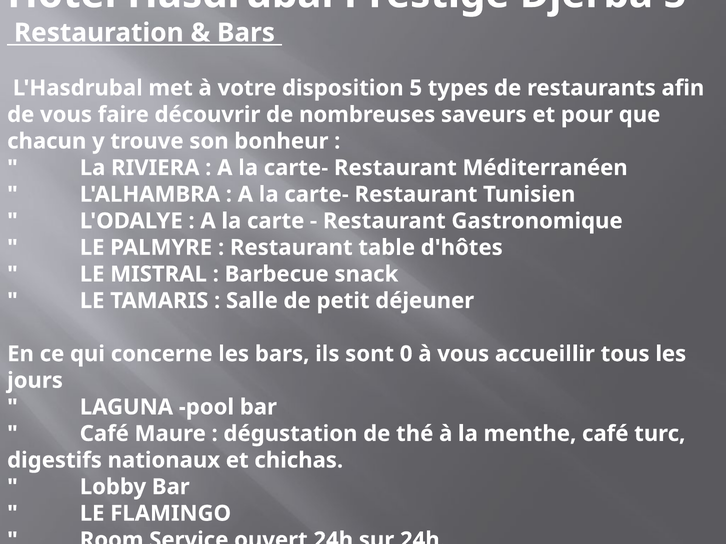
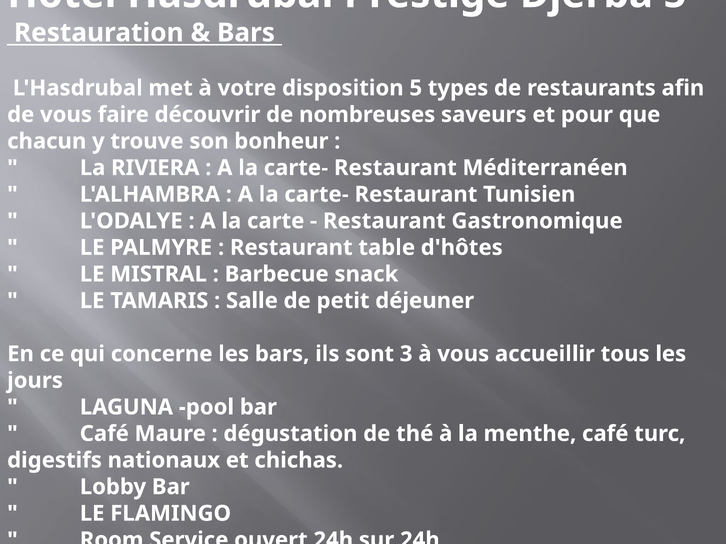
0: 0 -> 3 (406, 354)
